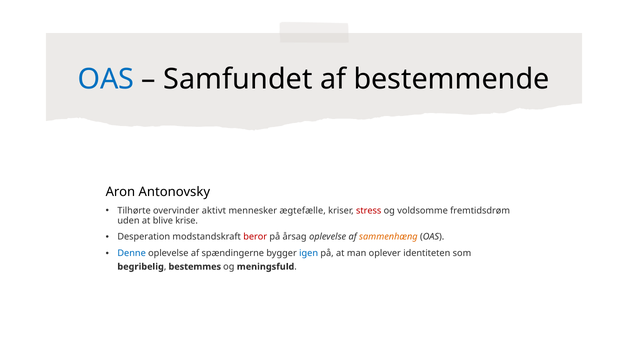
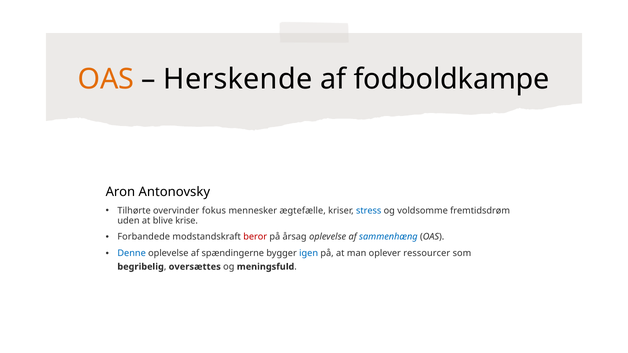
OAS colour: blue -> orange (106, 79)
Samfundet: Samfundet -> Herskende (238, 79)
bestemmende: bestemmende -> fodboldkampe (452, 79)
aktivt: aktivt -> fokus (214, 211)
stress colour: red -> blue (369, 211)
Desperation: Desperation -> Forbandede (144, 237)
sammenhæng colour: orange -> blue (388, 237)
identiteten: identiteten -> ressourcer (427, 254)
bestemmes: bestemmes -> oversættes (195, 267)
